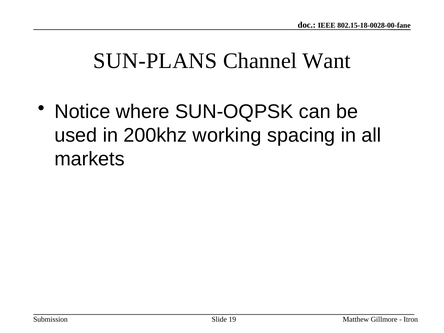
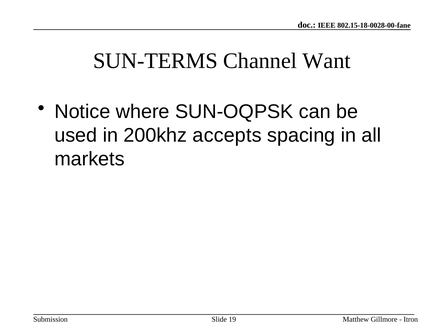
SUN-PLANS: SUN-PLANS -> SUN-TERMS (155, 61)
working: working -> accepts (227, 135)
